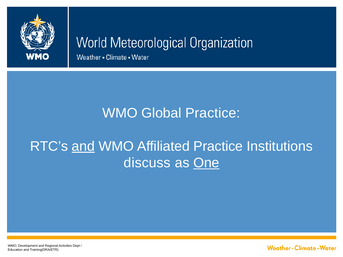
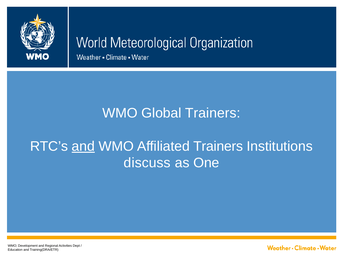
Global Practice: Practice -> Trainers (213, 113)
Affiliated Practice: Practice -> Trainers (218, 146)
One underline: present -> none (206, 163)
